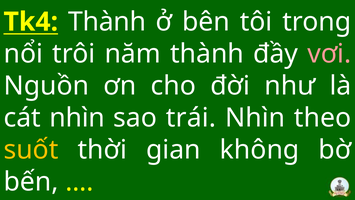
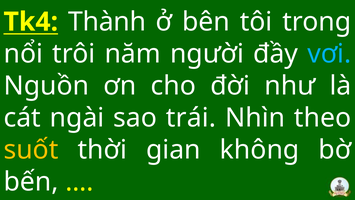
năm thành: thành -> người (207, 54)
vơi colour: pink -> light blue (329, 54)
cát nhìn: nhìn -> ngài (77, 118)
